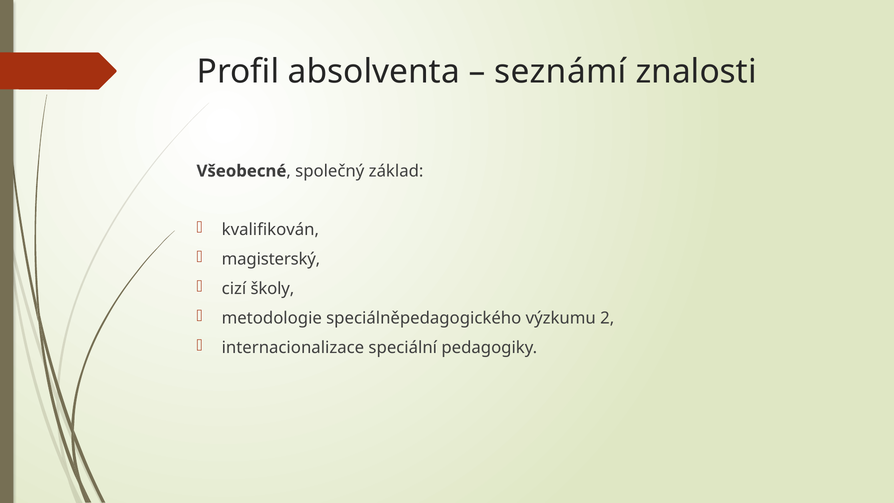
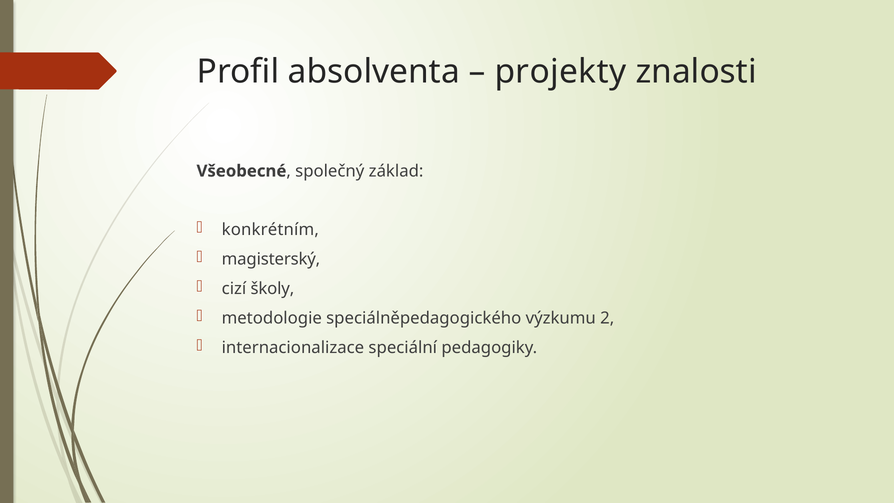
seznámí: seznámí -> projekty (560, 72)
kvalifikován: kvalifikován -> konkrétním (270, 230)
